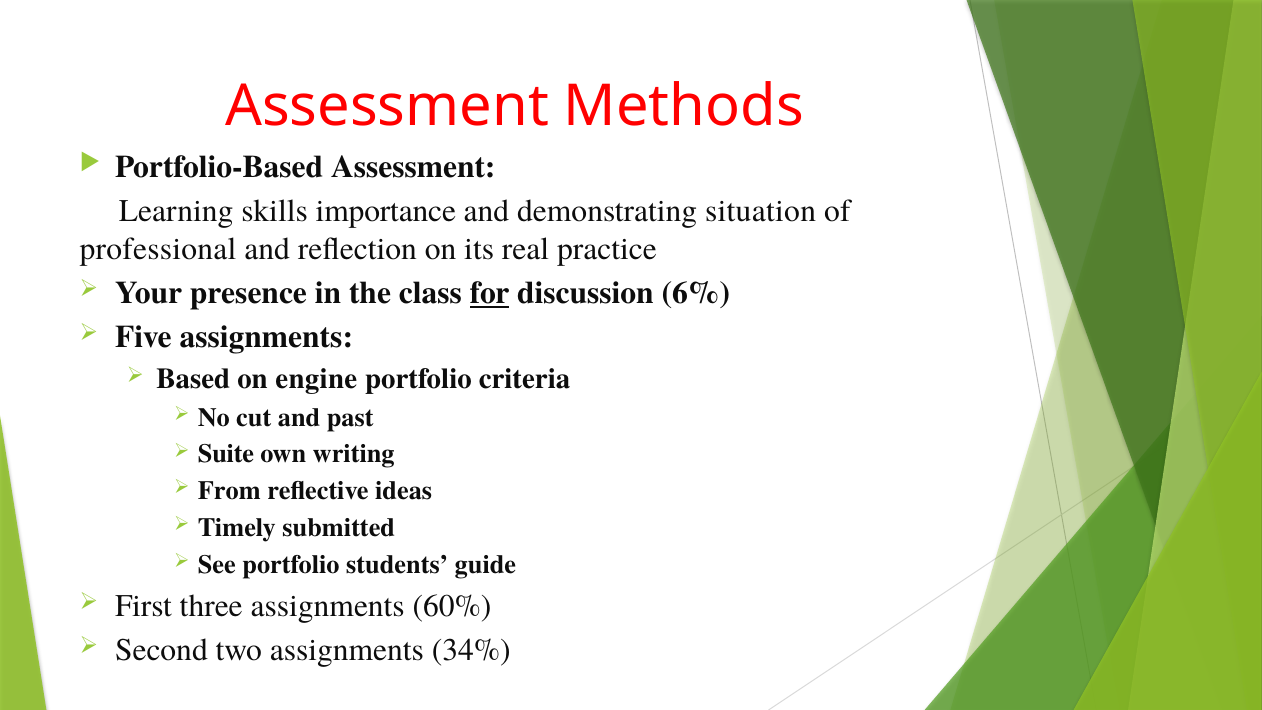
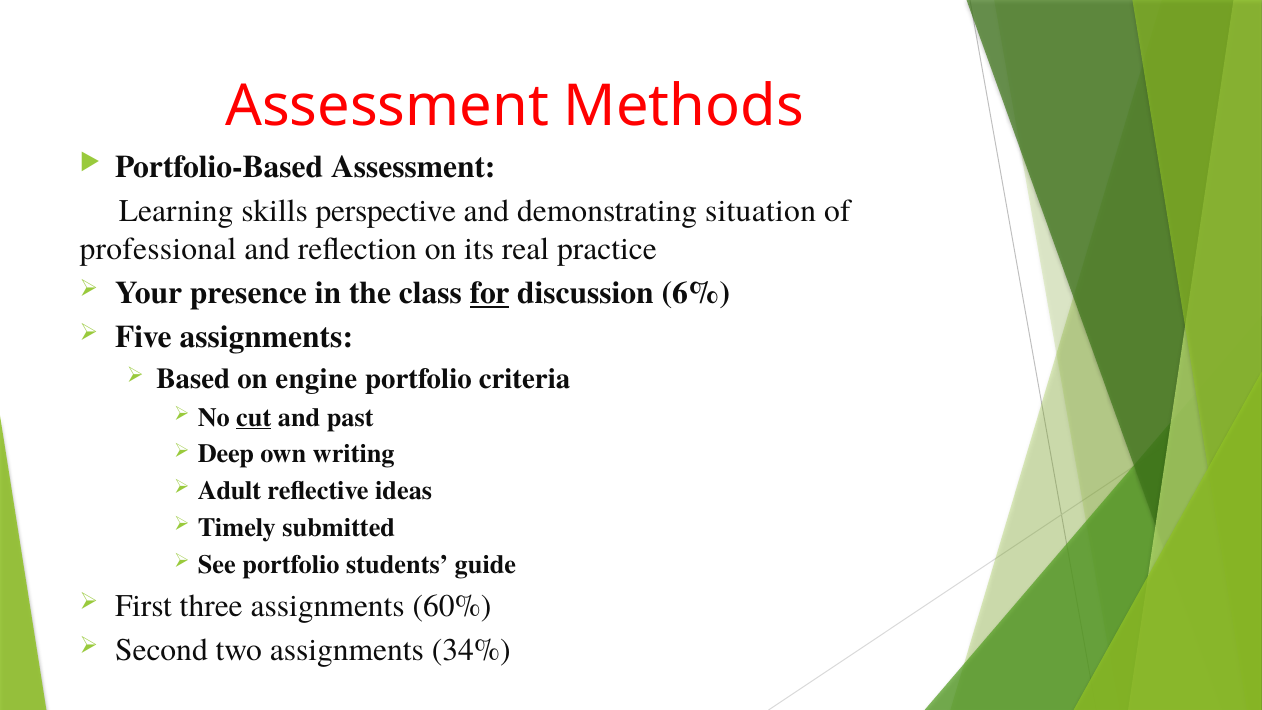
importance: importance -> perspective (386, 211)
cut underline: none -> present (254, 417)
Suite: Suite -> Deep (226, 454)
From: From -> Adult (229, 491)
